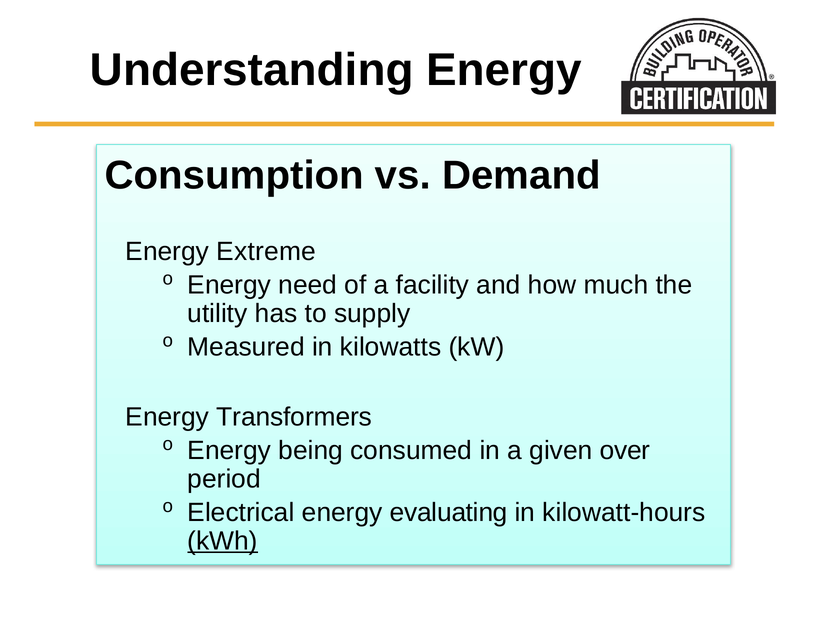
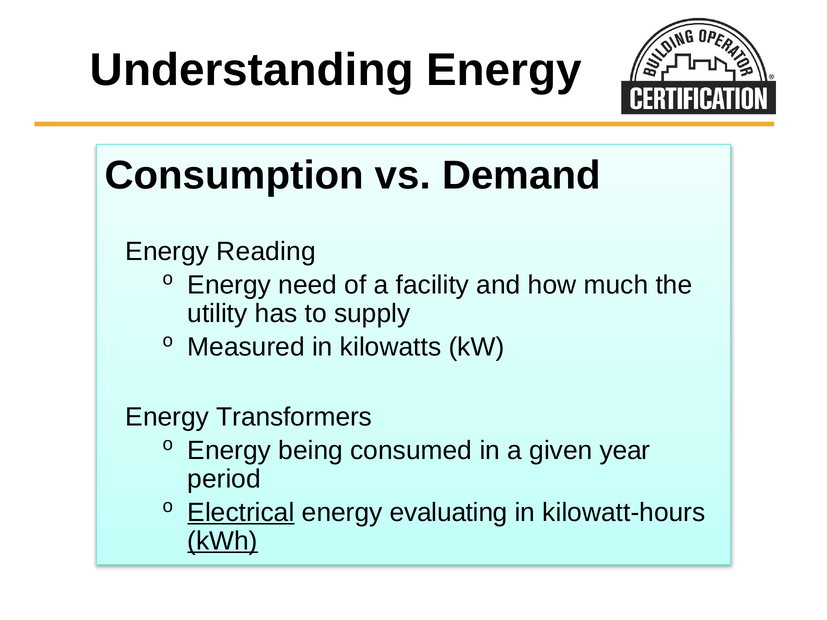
Extreme: Extreme -> Reading (266, 252)
over: over -> year (625, 451)
Electrical underline: none -> present (241, 513)
